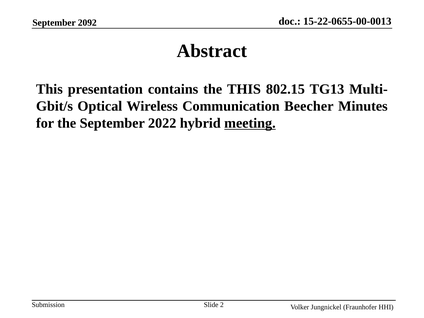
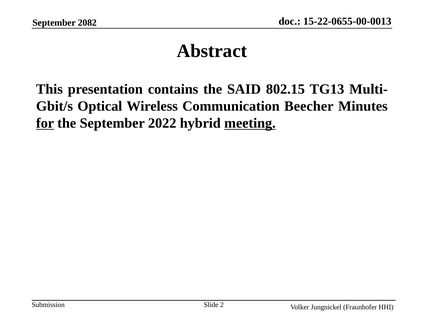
2092: 2092 -> 2082 (87, 23)
the THIS: THIS -> SAID (244, 89)
for underline: none -> present (45, 123)
